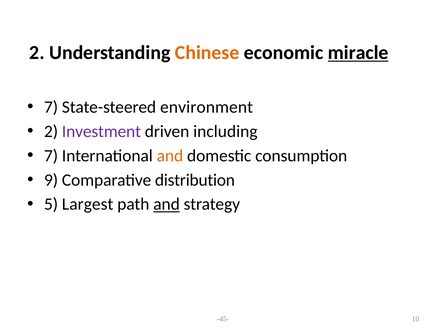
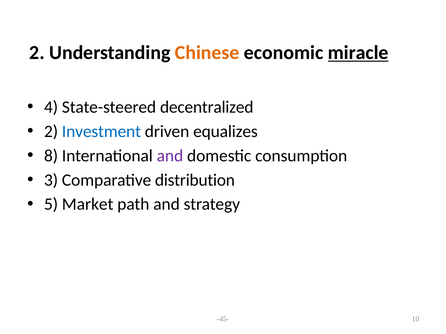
7: 7 -> 4 (51, 107)
environment: environment -> decentralized (207, 107)
Investment colour: purple -> blue (101, 132)
including: including -> equalizes (225, 132)
7: 7 -> 8 (51, 156)
and colour: orange -> purple (170, 156)
9: 9 -> 3 (51, 180)
Largest: Largest -> Market (88, 205)
and underline: present -> none (167, 205)
